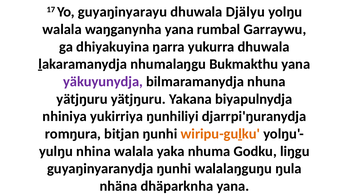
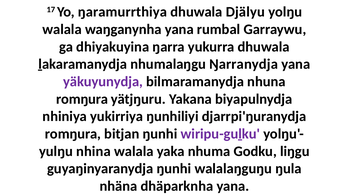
guyaŋinyarayu: guyaŋinyarayu -> ŋaramurrthiya (123, 12)
Bukmakthu: Bukmakthu -> Ŋarranydja (244, 64)
yätjŋuru: yätjŋuru -> romŋura (82, 99)
wiripu-guḻku colour: orange -> purple (220, 134)
